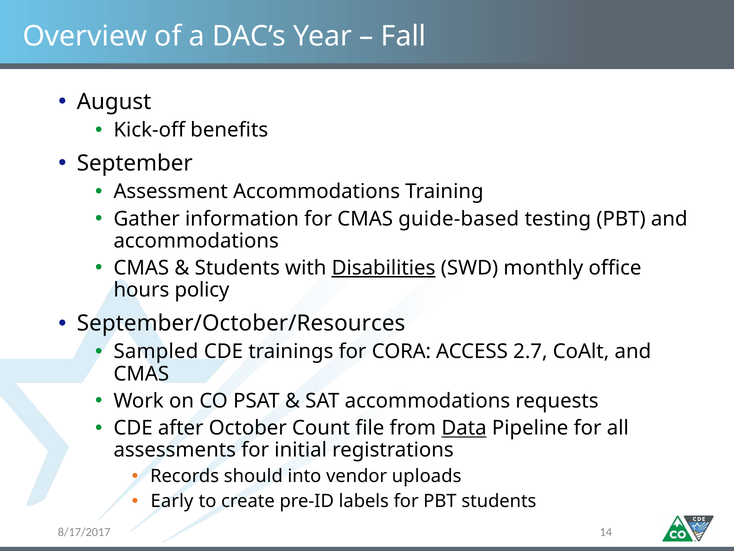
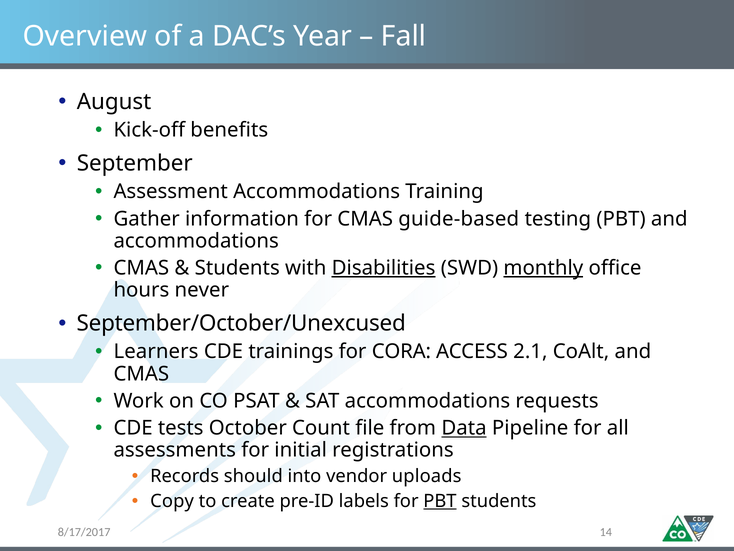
monthly underline: none -> present (543, 268)
policy: policy -> never (202, 290)
September/October/Resources: September/October/Resources -> September/October/Unexcused (241, 323)
Sampled: Sampled -> Learners (156, 351)
2.7: 2.7 -> 2.1 (530, 351)
after: after -> tests (181, 428)
Early: Early -> Copy (172, 501)
PBT underline: none -> present (440, 501)
